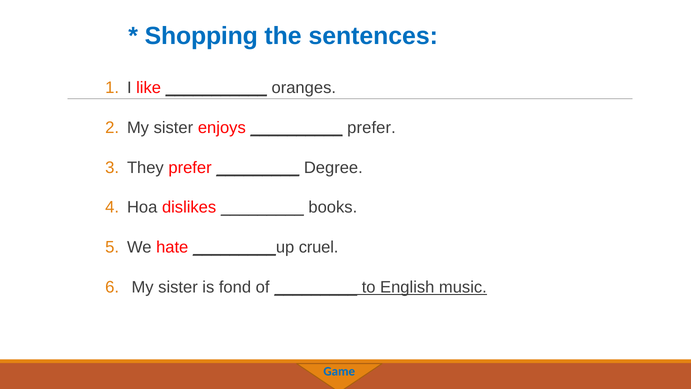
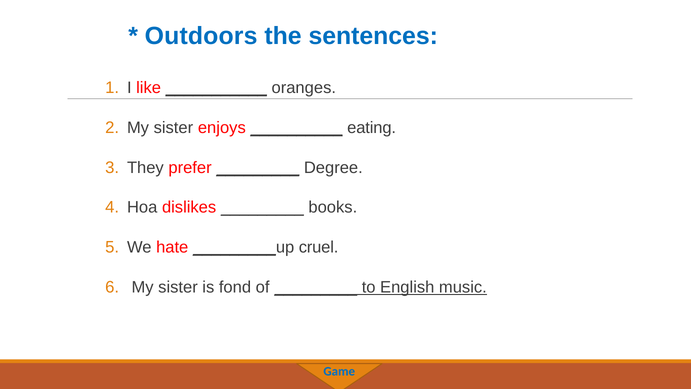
Shopping: Shopping -> Outdoors (201, 36)
prefer: prefer -> eating (372, 128)
